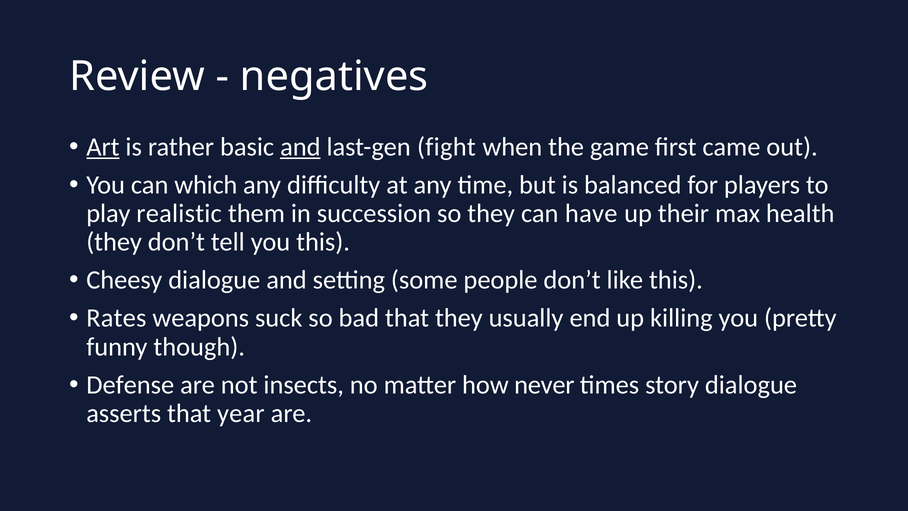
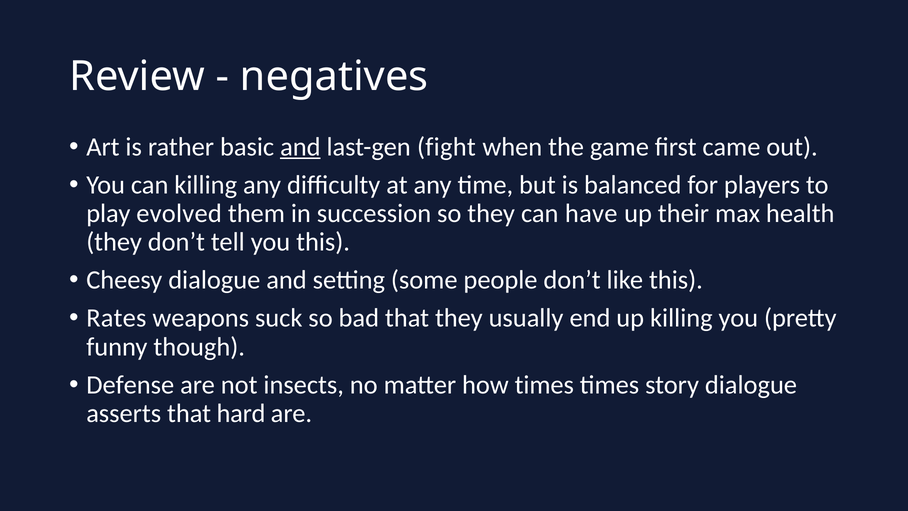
Art underline: present -> none (103, 147)
can which: which -> killing (206, 185)
realistic: realistic -> evolved (179, 213)
how never: never -> times (544, 385)
year: year -> hard (241, 413)
